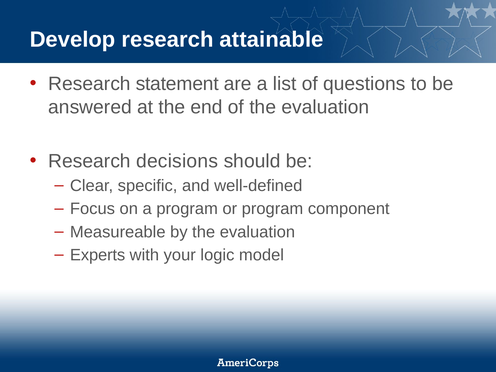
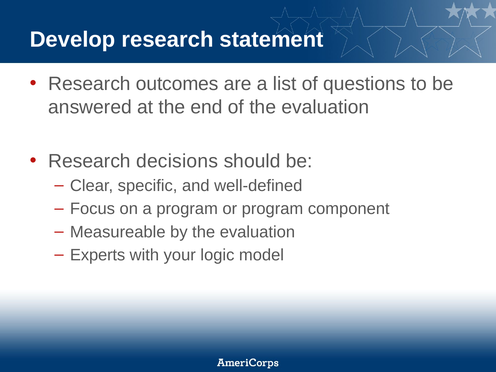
attainable: attainable -> statement (272, 39)
statement: statement -> outcomes (177, 84)
